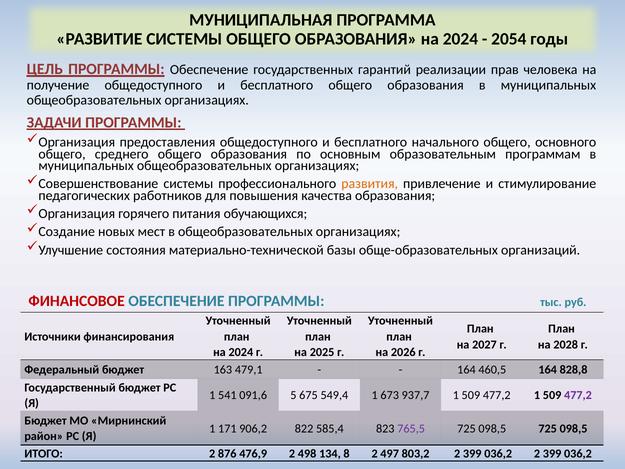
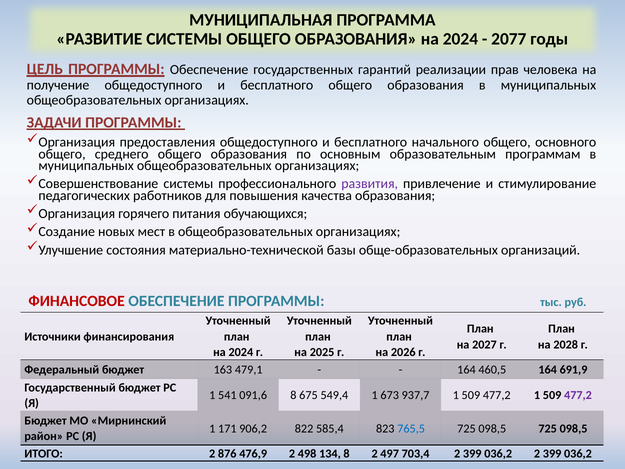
2054: 2054 -> 2077 (509, 39)
развития colour: orange -> purple (370, 184)
828,8: 828,8 -> 691,9 (574, 370)
091,6 5: 5 -> 8 (293, 395)
765,5 colour: purple -> blue (411, 428)
803,2: 803,2 -> 703,4 (416, 453)
